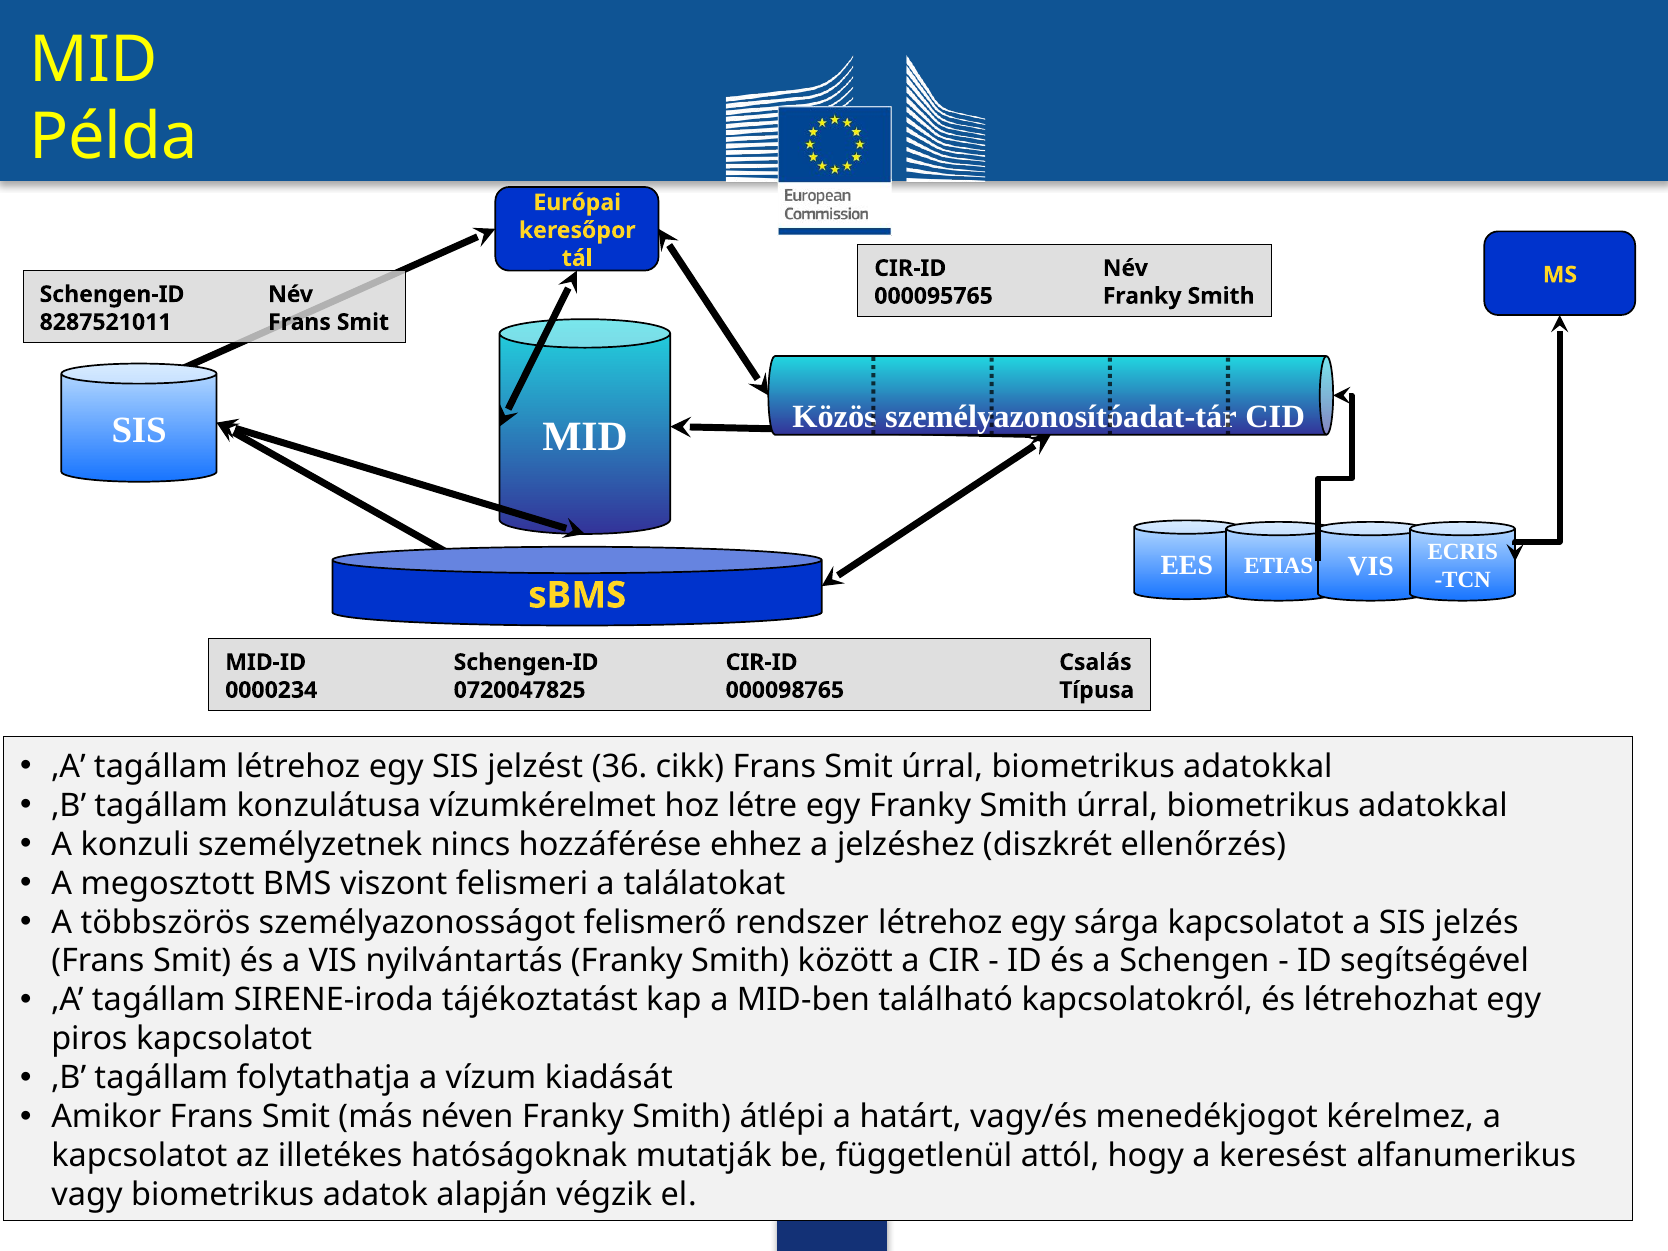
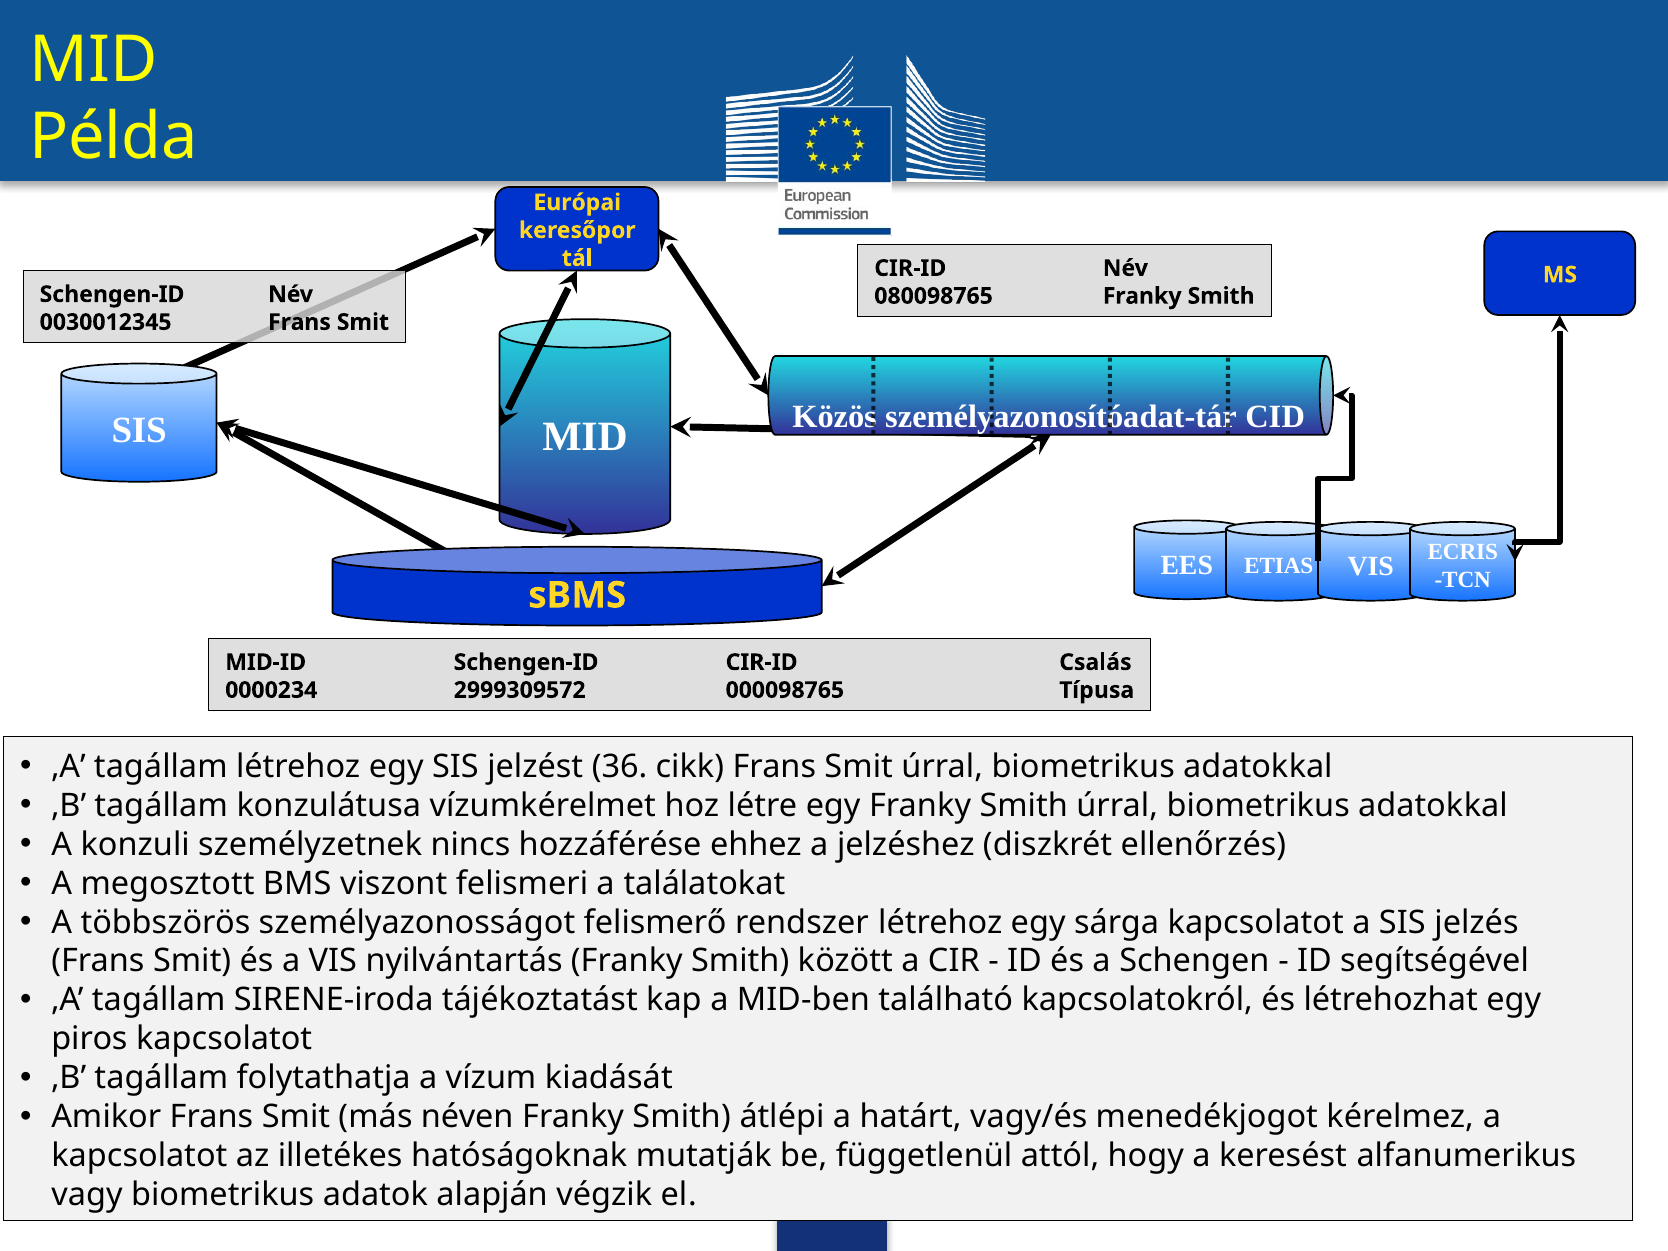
000095765: 000095765 -> 080098765 (934, 296)
8287521011: 8287521011 -> 0030012345 (106, 322)
0720047825: 0720047825 -> 2999309572 (520, 690)
